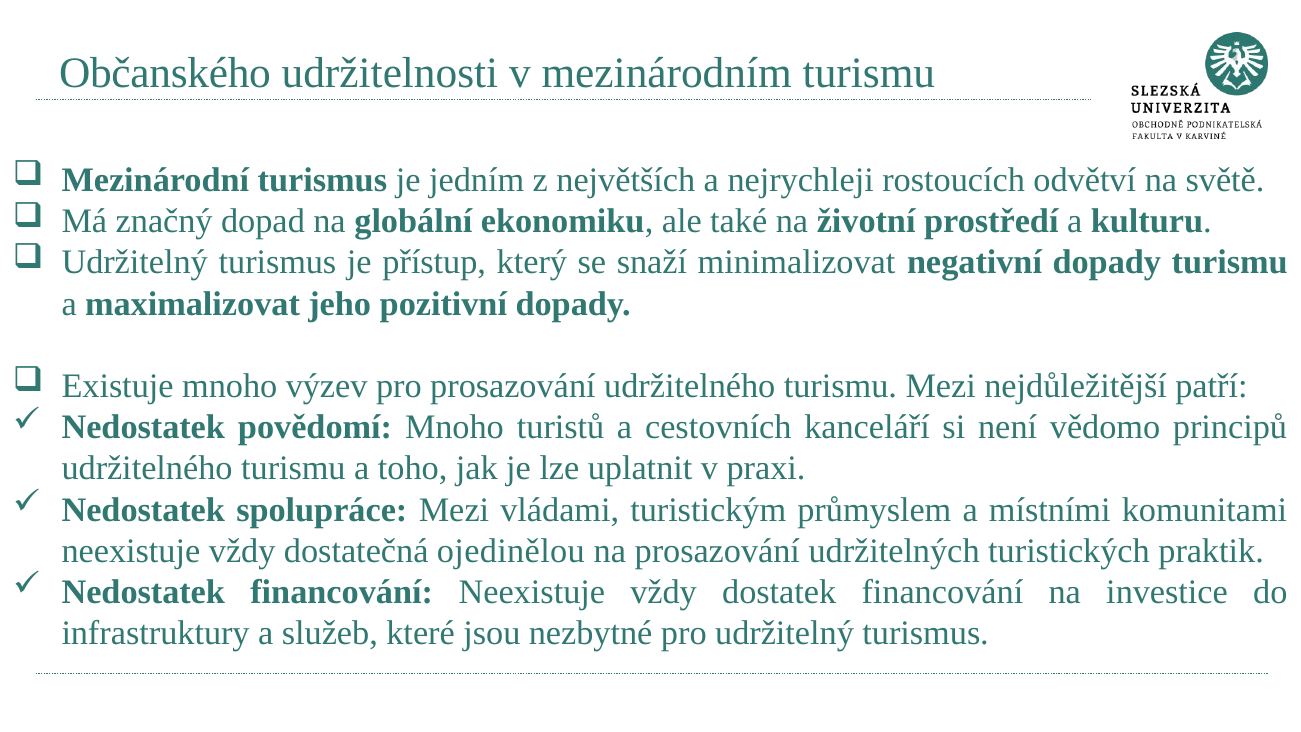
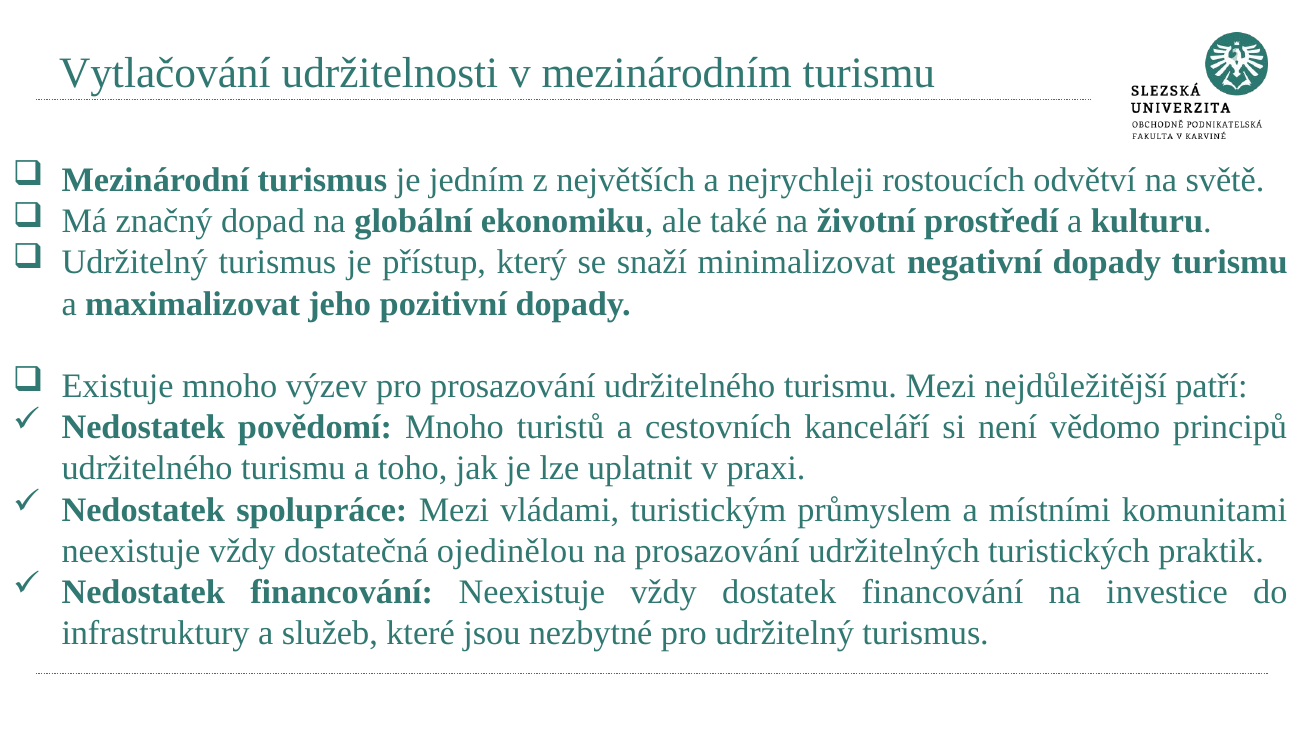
Občanského: Občanského -> Vytlačování (165, 73)
